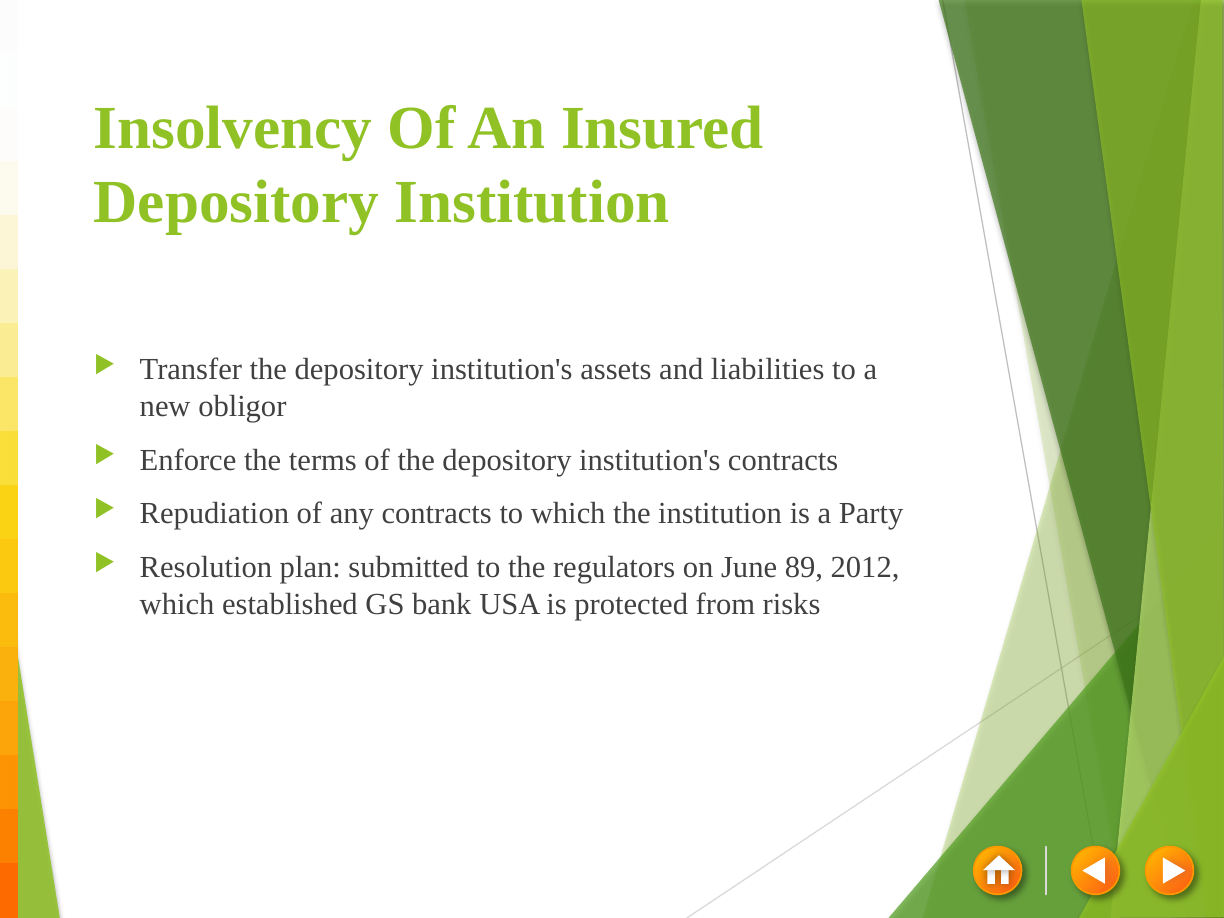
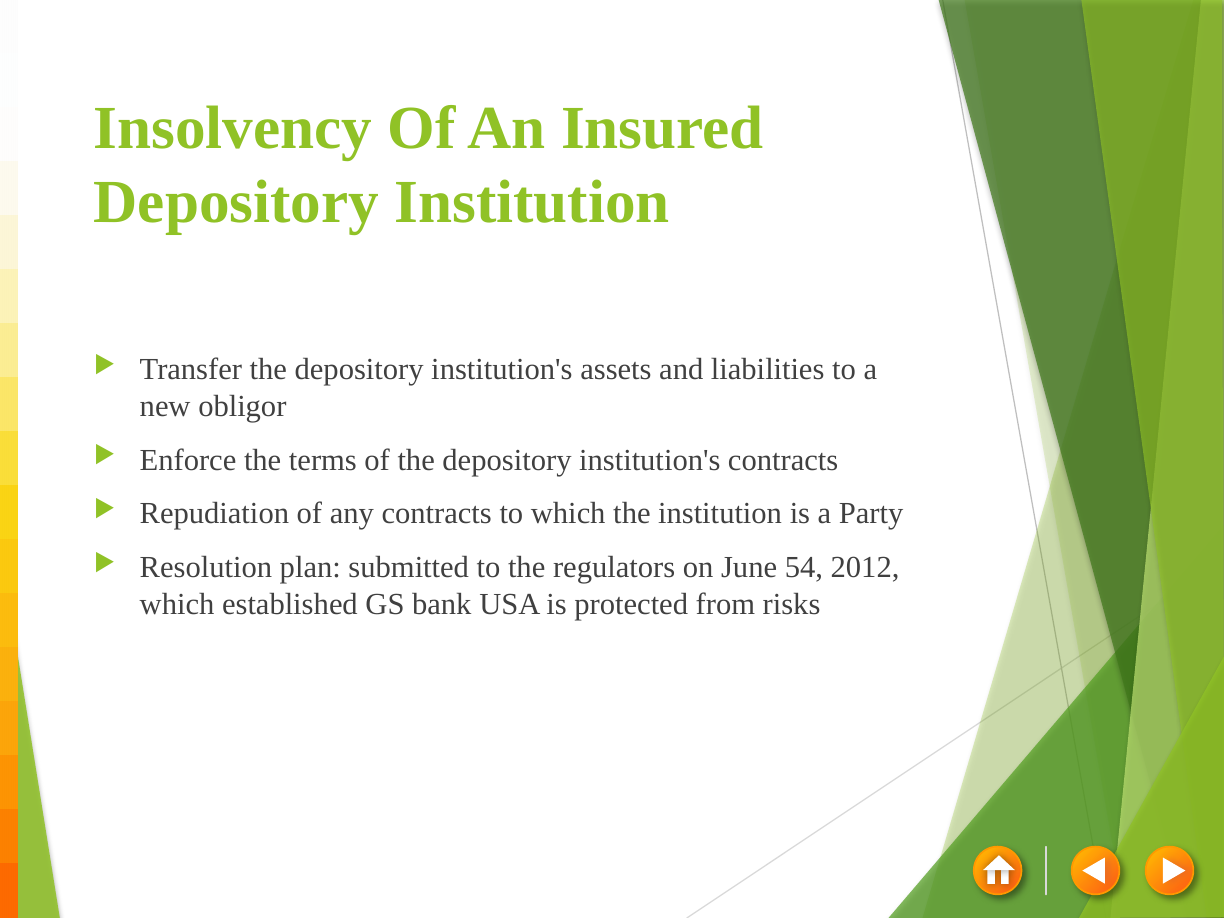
89: 89 -> 54 (804, 567)
